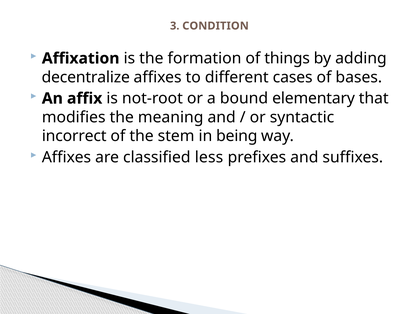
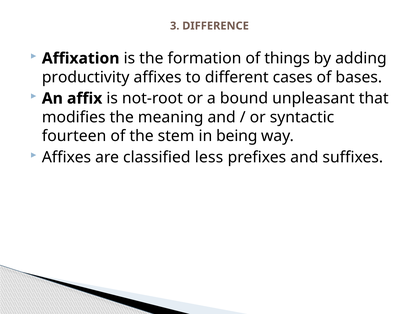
CONDITION: CONDITION -> DIFFERENCE (216, 26)
decentralize: decentralize -> productivity (86, 77)
elementary: elementary -> unpleasant (313, 98)
incorrect: incorrect -> fourteen (74, 136)
